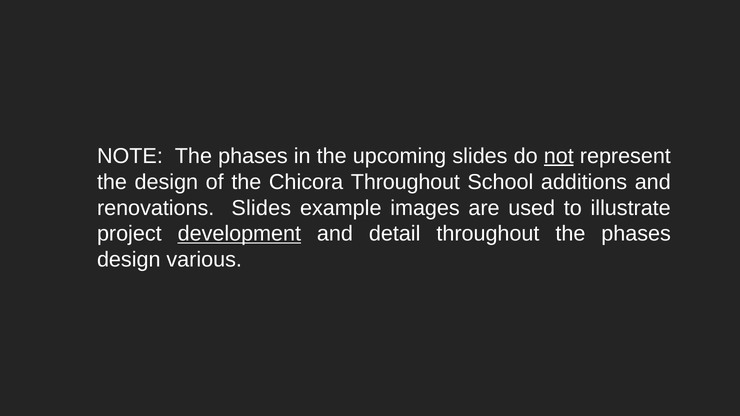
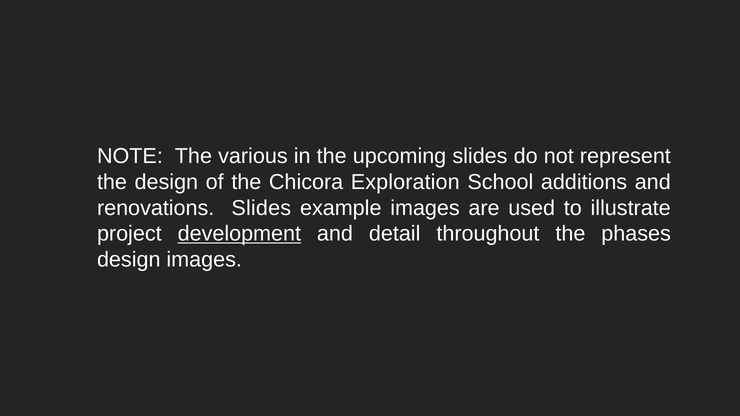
NOTE The phases: phases -> various (253, 156)
not underline: present -> none (559, 156)
Chicora Throughout: Throughout -> Exploration (405, 182)
design various: various -> images (204, 260)
